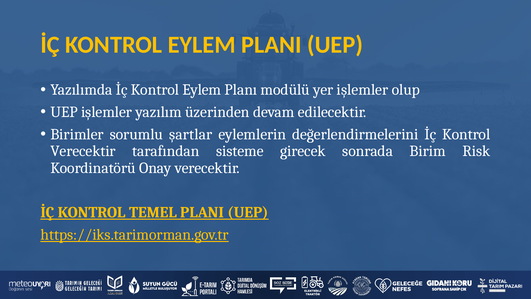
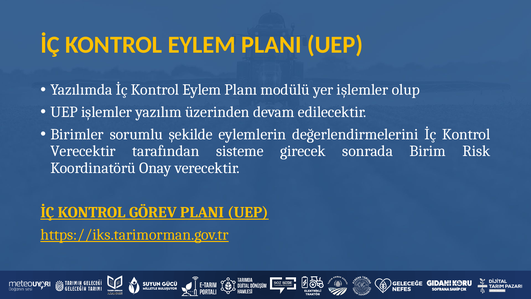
şartlar: şartlar -> şekilde (191, 134)
TEMEL: TEMEL -> GÖREV (153, 212)
